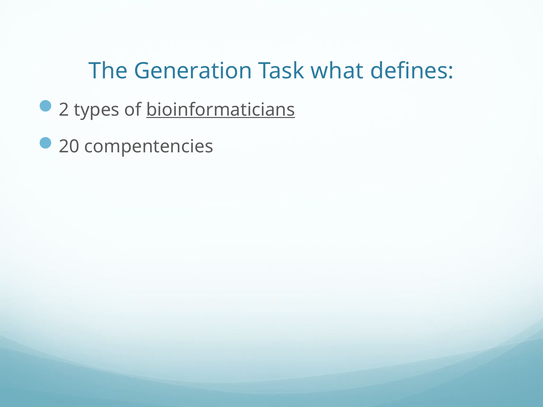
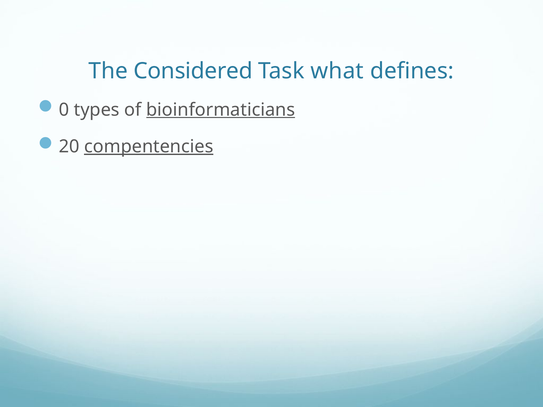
Generation: Generation -> Considered (193, 71)
2: 2 -> 0 (64, 110)
compentencies underline: none -> present (149, 147)
